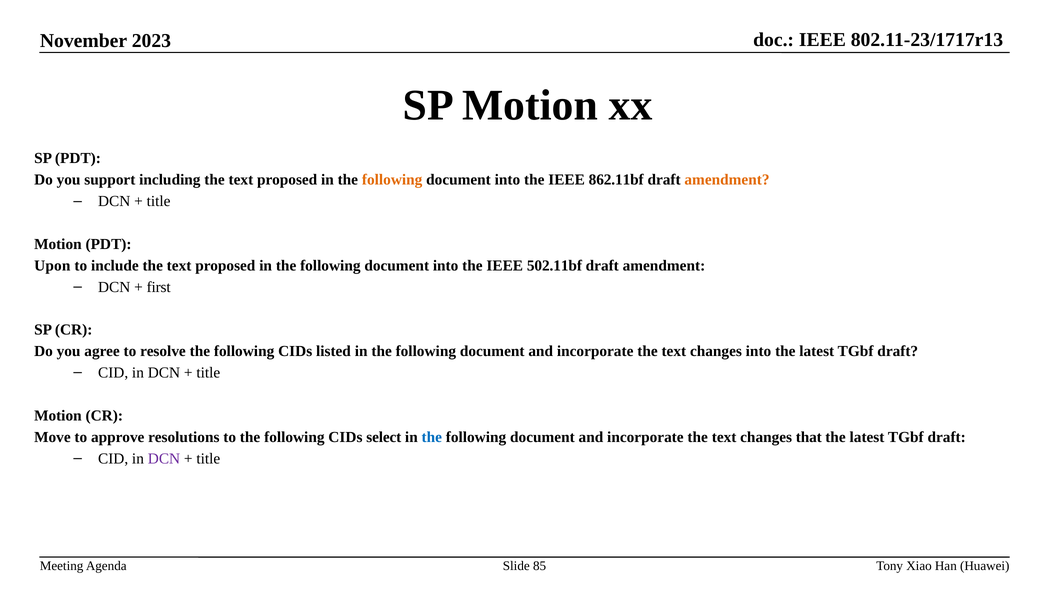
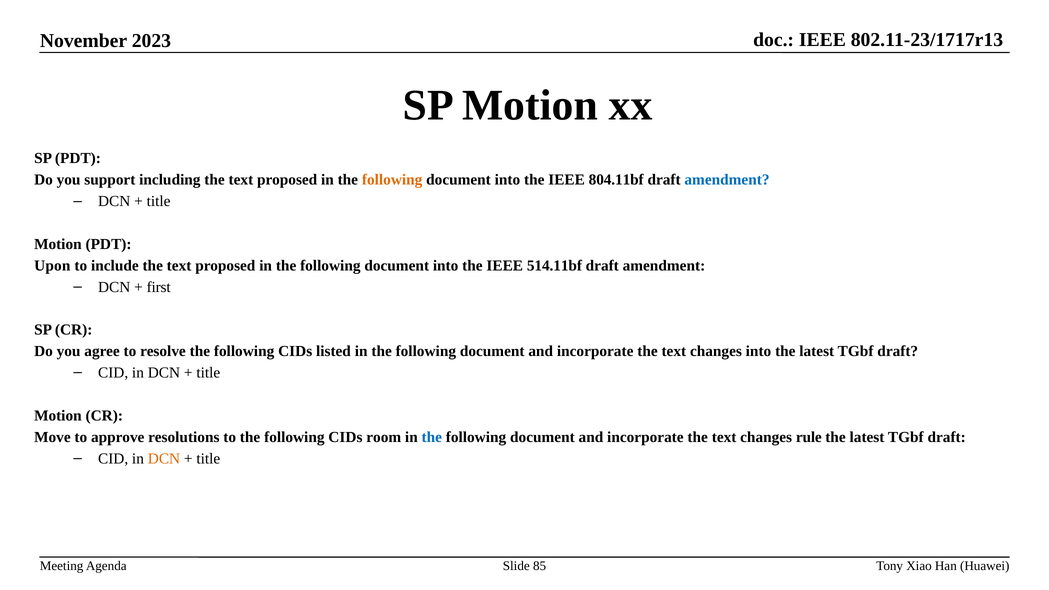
862.11bf: 862.11bf -> 804.11bf (616, 180)
amendment colour: orange -> blue (727, 180)
502.11bf: 502.11bf -> 514.11bf (554, 266)
select: select -> room (384, 437)
that: that -> rule (809, 437)
DCN colour: purple -> orange (164, 459)
